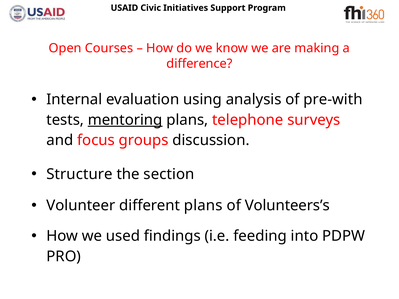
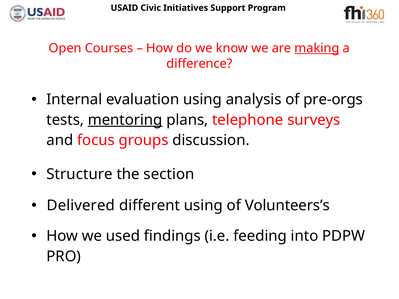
making underline: none -> present (317, 48)
pre-with: pre-with -> pre-orgs (333, 100)
Volunteer: Volunteer -> Delivered (81, 206)
different plans: plans -> using (203, 206)
